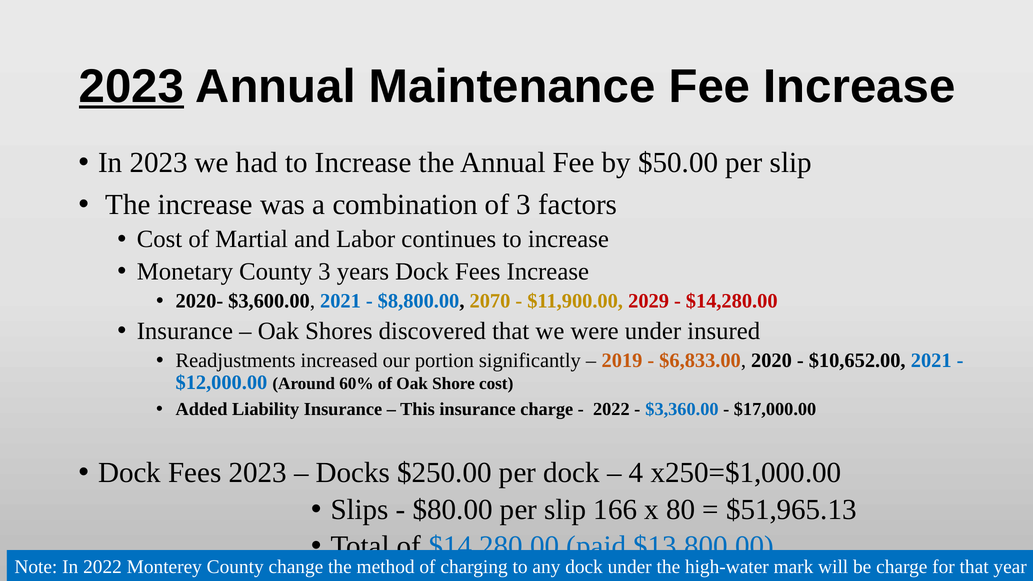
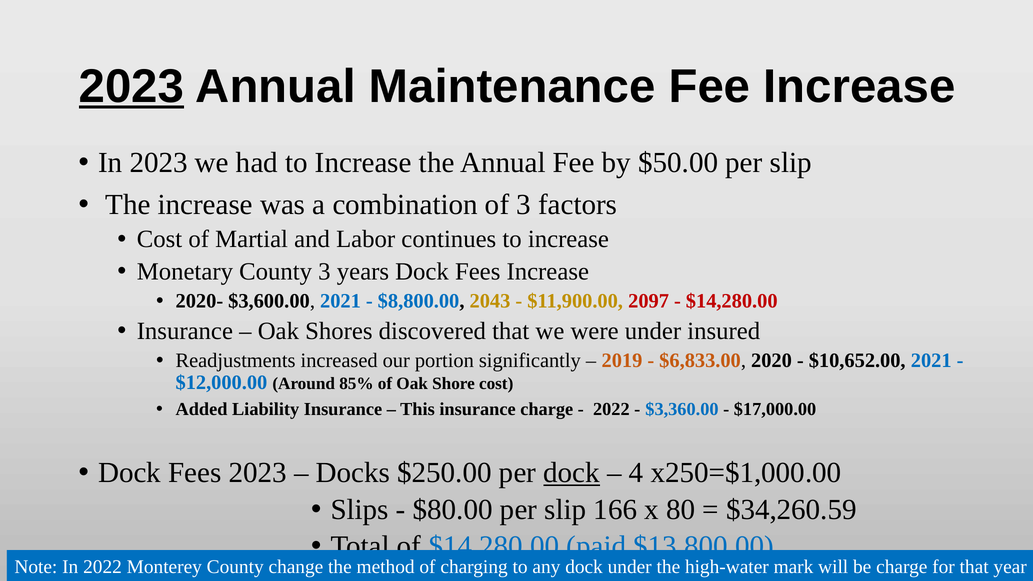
2070: 2070 -> 2043 (490, 301)
2029: 2029 -> 2097 (649, 301)
60%: 60% -> 85% (356, 384)
dock underline: none -> present (572, 473)
$51,965.13: $51,965.13 -> $34,260.59 (791, 510)
